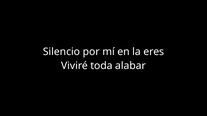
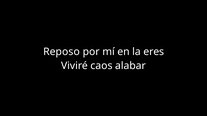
Silencio: Silencio -> Reposo (61, 52)
toda: toda -> caos (101, 66)
